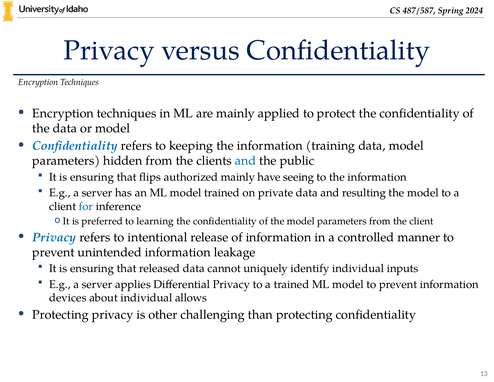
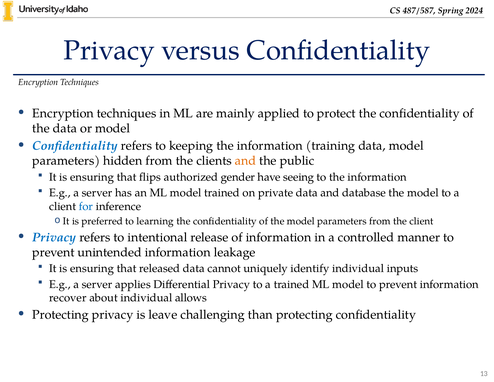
and colour: blue -> orange (245, 161)
authorized mainly: mainly -> gender (238, 177)
resulting: resulting -> database (364, 193)
devices: devices -> recover (68, 298)
other: other -> leave (163, 314)
